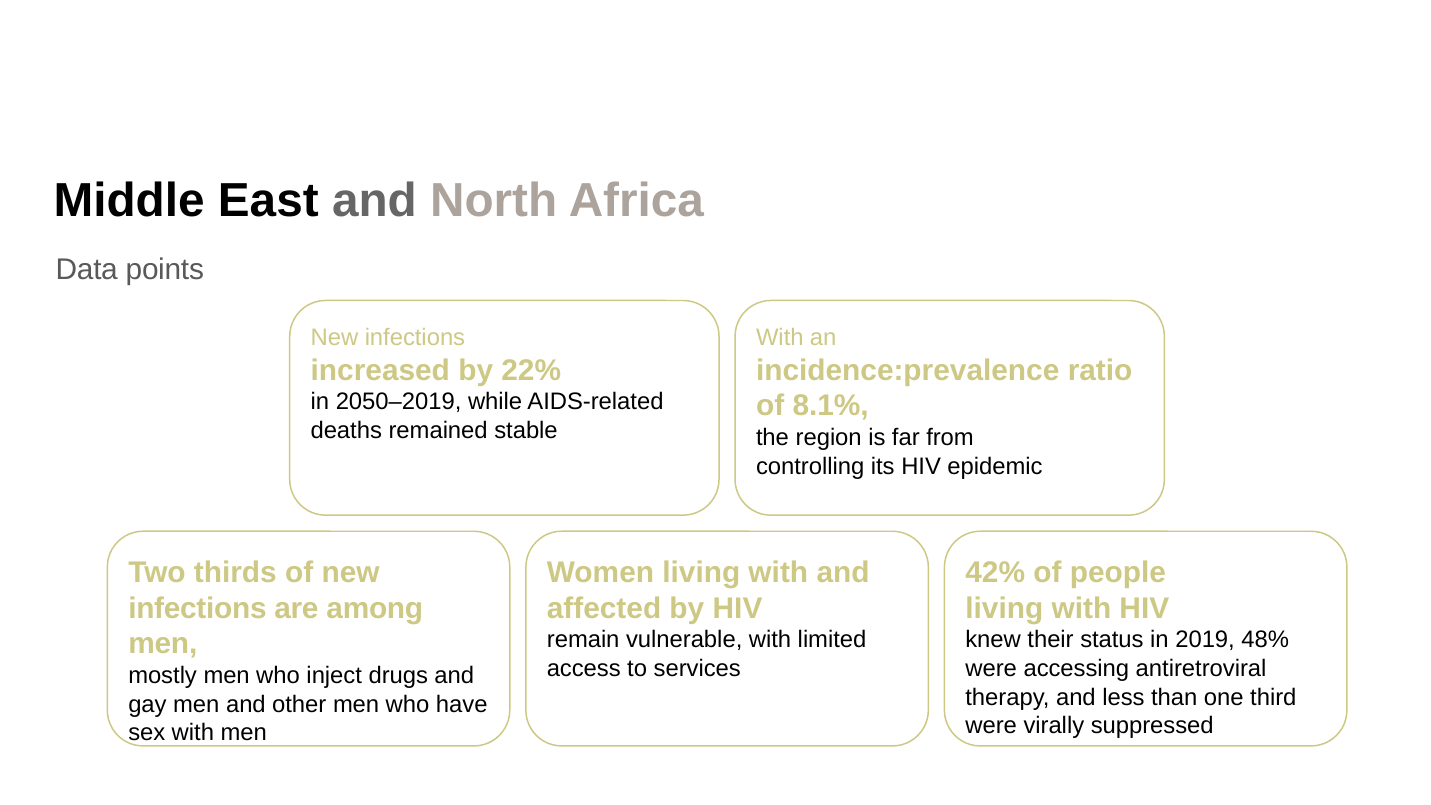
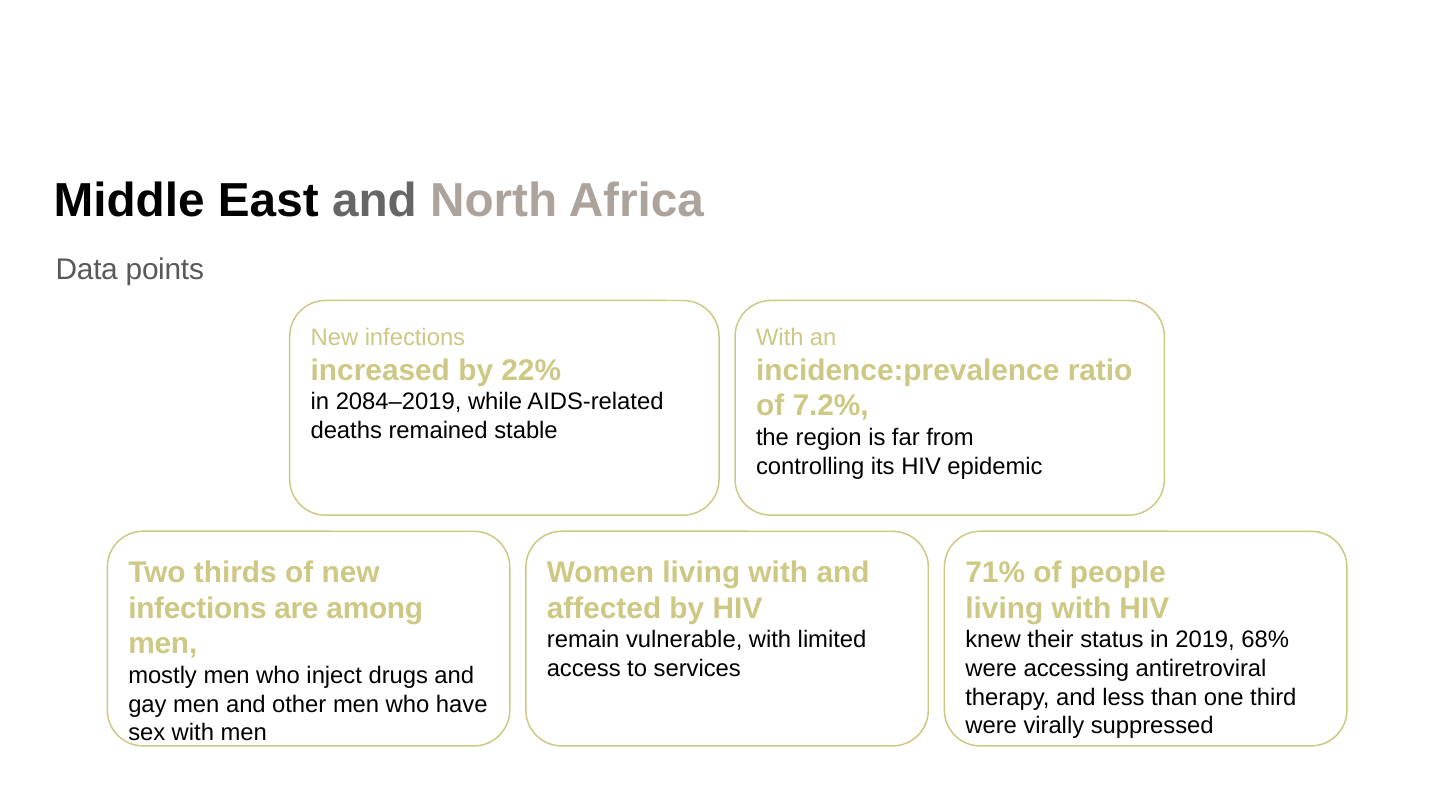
2050–2019: 2050–2019 -> 2084–2019 (399, 402)
8.1%: 8.1% -> 7.2% (831, 406)
42%: 42% -> 71% (995, 572)
48%: 48% -> 68% (1265, 640)
